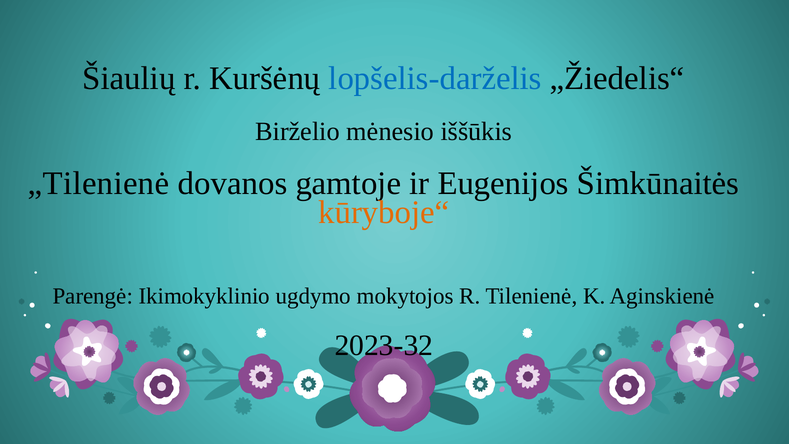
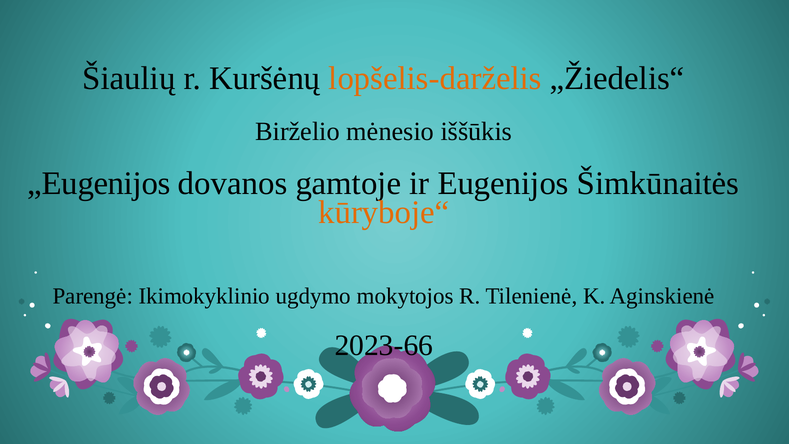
lopšelis-darželis colour: blue -> orange (435, 78)
„Tilenienė: „Tilenienė -> „Eugenijos (99, 183)
2023-32: 2023-32 -> 2023-66 (384, 345)
